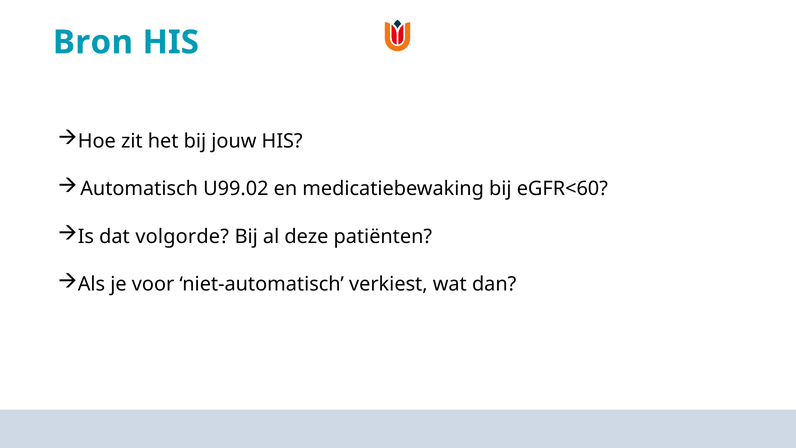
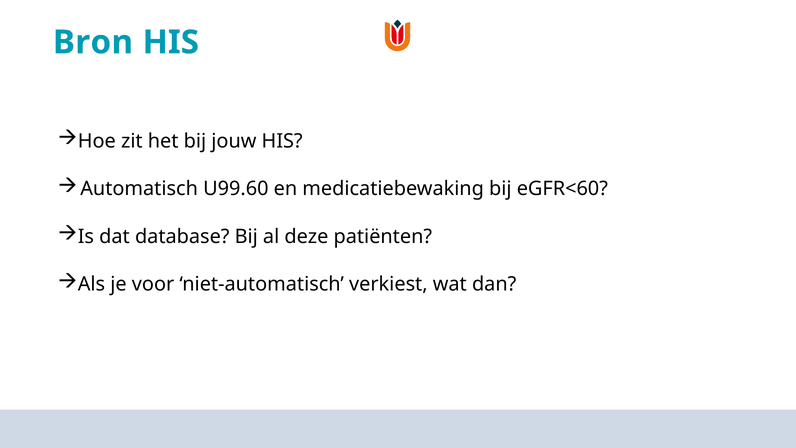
U99.02: U99.02 -> U99.60 (236, 189)
volgorde: volgorde -> database (182, 236)
